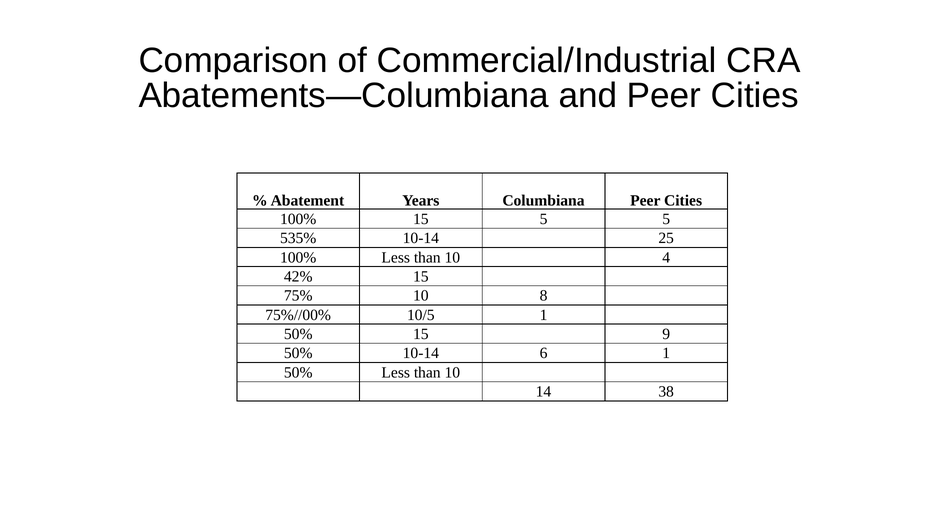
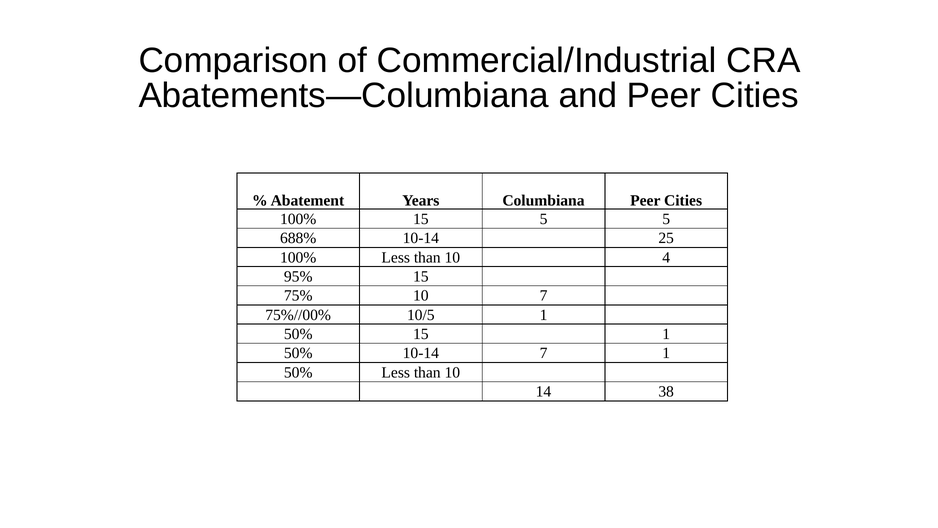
535%: 535% -> 688% (298, 238)
42%: 42% -> 95% (298, 276)
10 8: 8 -> 7 (544, 296)
15 9: 9 -> 1 (666, 334)
10-14 6: 6 -> 7 (544, 353)
